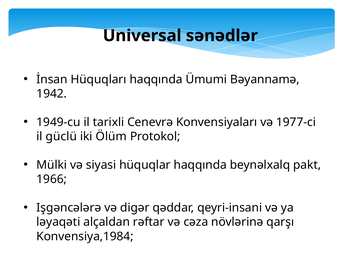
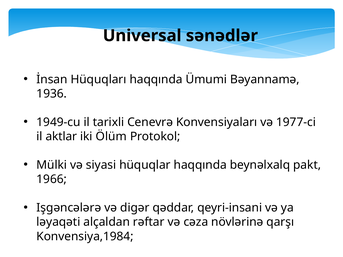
1942: 1942 -> 1936 (52, 94)
güclü: güclü -> aktlar (61, 137)
